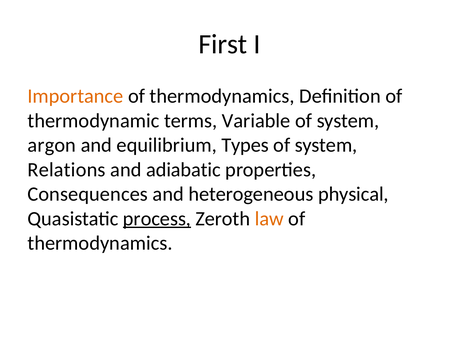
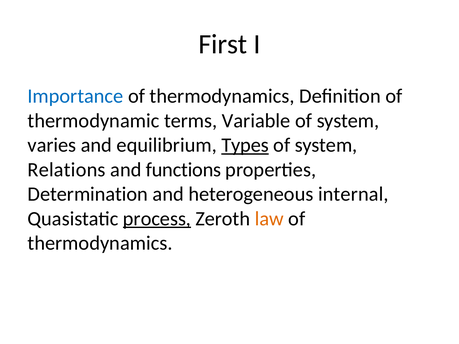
Importance colour: orange -> blue (75, 96)
argon: argon -> varies (52, 145)
Types underline: none -> present (245, 145)
adiabatic: adiabatic -> functions (184, 170)
Consequences: Consequences -> Determination (88, 194)
physical: physical -> internal (353, 194)
